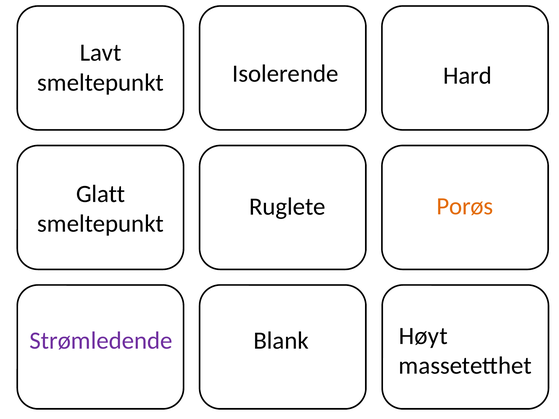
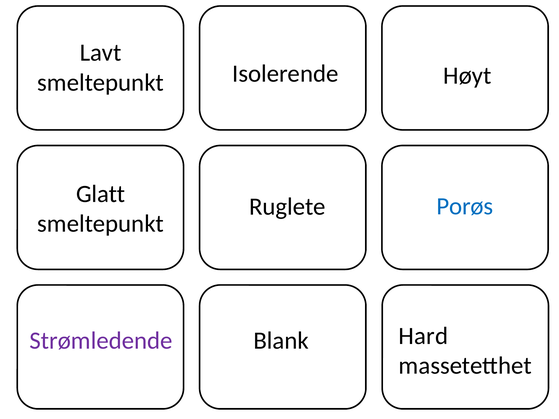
Hard: Hard -> Høyt (467, 76)
Porøs colour: orange -> blue (465, 206)
Høyt: Høyt -> Hard (423, 336)
